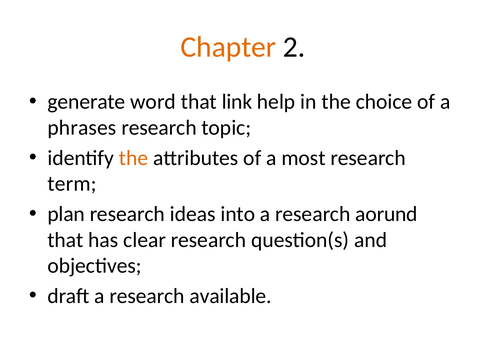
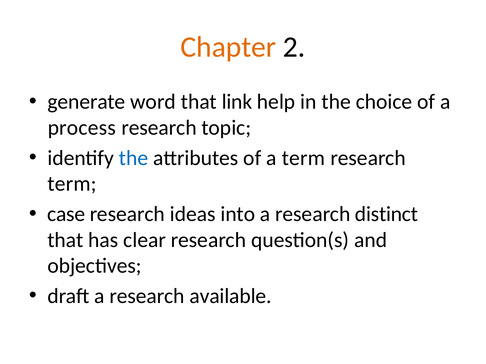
phrases: phrases -> process (82, 128)
the colour: orange -> blue (134, 158)
a most: most -> term (303, 158)
plan: plan -> case (66, 214)
aorund: aorund -> distinct (387, 214)
